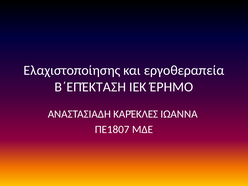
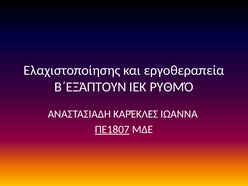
Β΄ΕΠΈΚΤΑΣΗ: Β΄ΕΠΈΚΤΑΣΗ -> Β΄ΕΞΆΠΤΟΥΝ (90, 87)
ΈΡΗΜΟ: ΈΡΗΜΟ -> ΡΥΘΜΌ (172, 87)
ΠΕ1807 underline: none -> present (112, 129)
